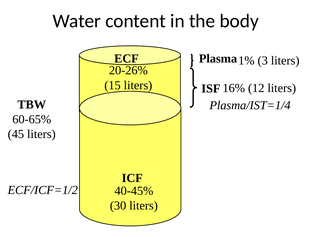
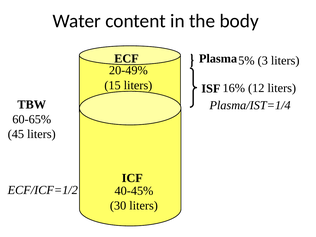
1%: 1% -> 5% (246, 61)
20-26%: 20-26% -> 20-49% (128, 70)
